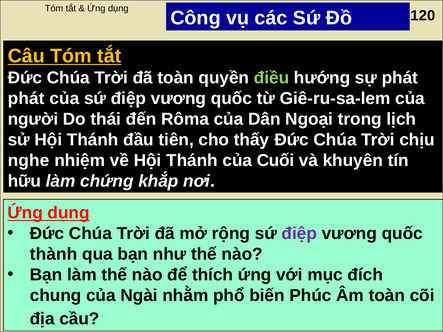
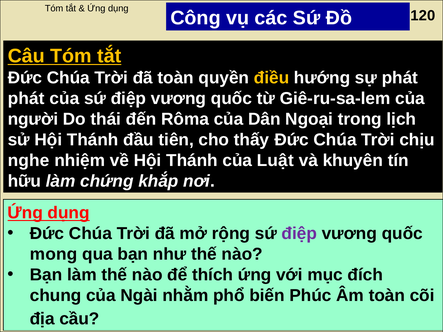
điều colour: light green -> yellow (272, 78)
Cuối: Cuối -> Luật (275, 161)
thành: thành -> mong (54, 254)
